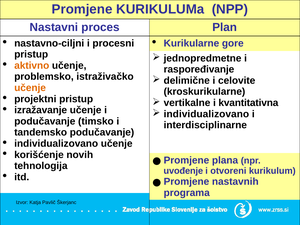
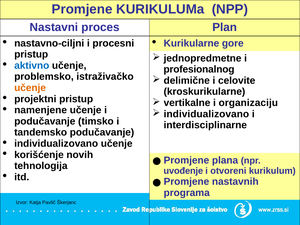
aktivno colour: orange -> blue (32, 66)
raspoređivanje: raspoređivanje -> profesionalnog (199, 69)
kvantitativna: kvantitativna -> organizaciju (248, 103)
izražavanje: izražavanje -> namenjene (41, 110)
